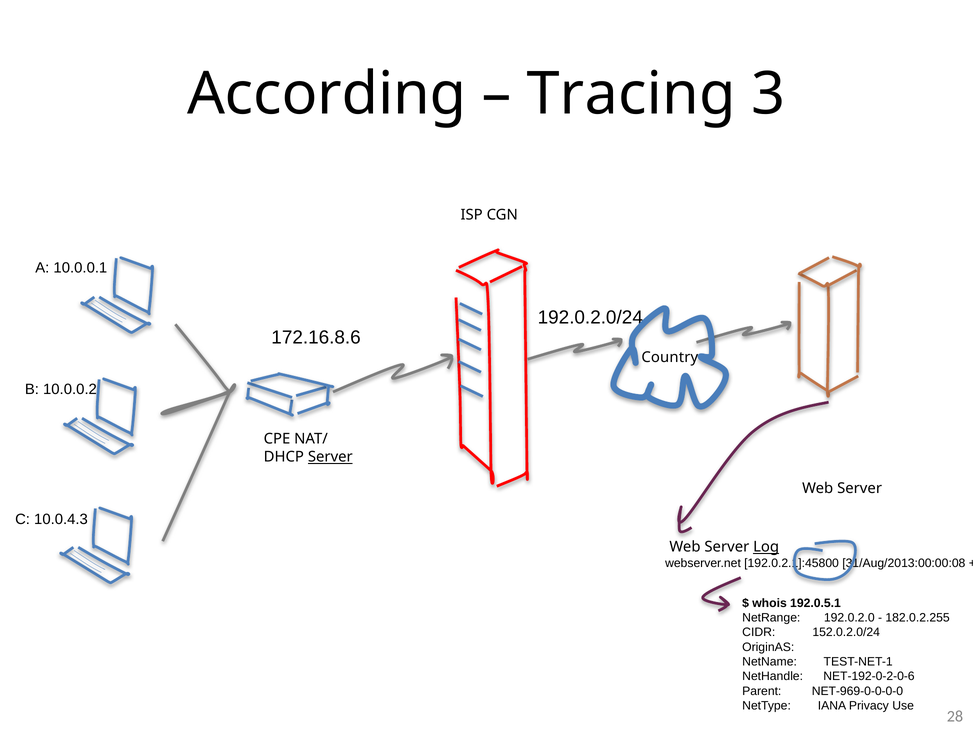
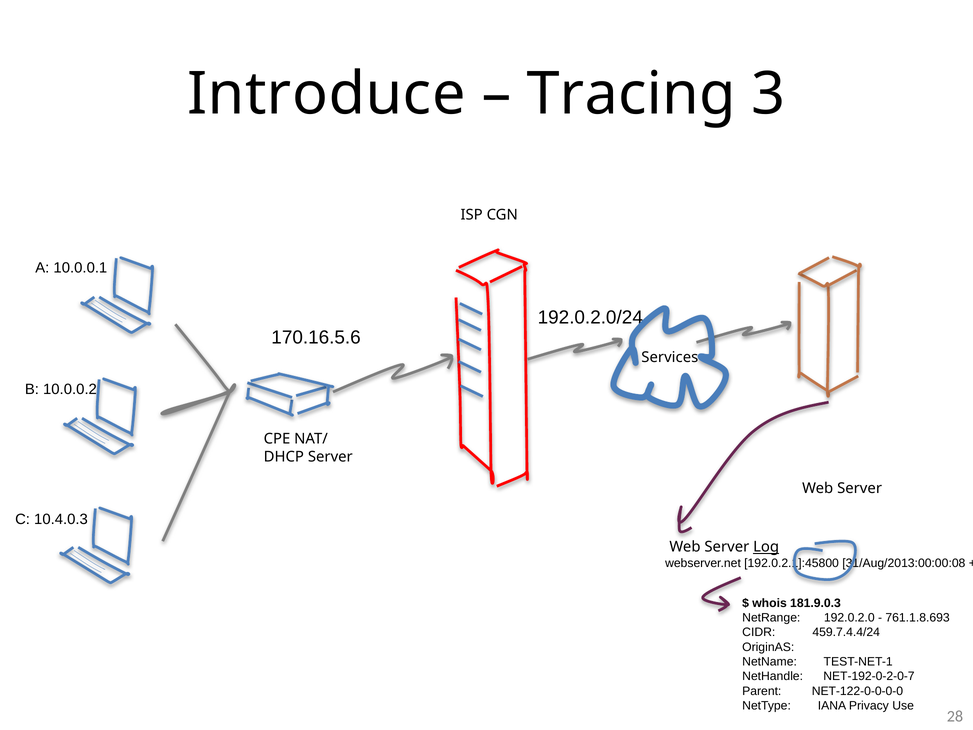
According: According -> Introduce (326, 94)
172.16.8.6: 172.16.8.6 -> 170.16.5.6 (316, 337)
Country: Country -> Services (670, 357)
Server underline: present -> none (330, 457)
10.0.4.3: 10.0.4.3 -> 10.4.0.3 (61, 519)
192.0.5.1: 192.0.5.1 -> 181.9.0.3 (815, 603)
182.0.2.255: 182.0.2.255 -> 761.1.8.693 (918, 618)
152.0.2.0/24: 152.0.2.0/24 -> 459.7.4.4/24 (846, 632)
NET-192-0-2-0-6: NET-192-0-2-0-6 -> NET-192-0-2-0-7 (869, 676)
NET-969-0-0-0-0: NET-969-0-0-0-0 -> NET-122-0-0-0-0 (857, 691)
